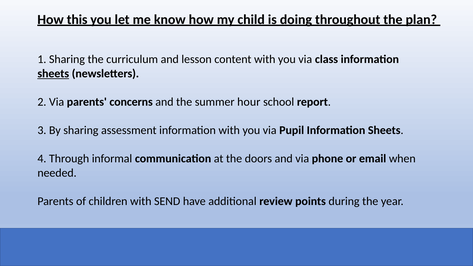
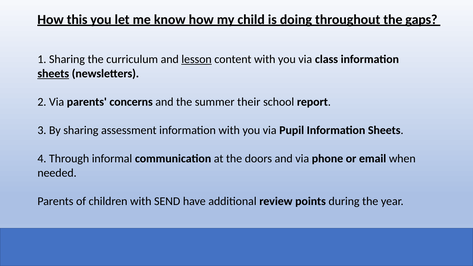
plan: plan -> gaps (421, 19)
lesson underline: none -> present (197, 59)
hour: hour -> their (249, 102)
